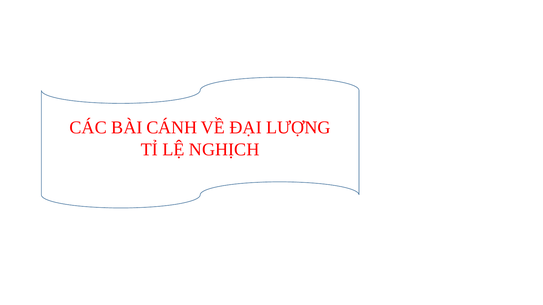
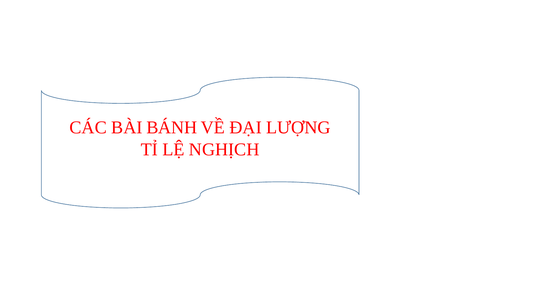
CÁNH: CÁNH -> BÁNH (172, 128)
